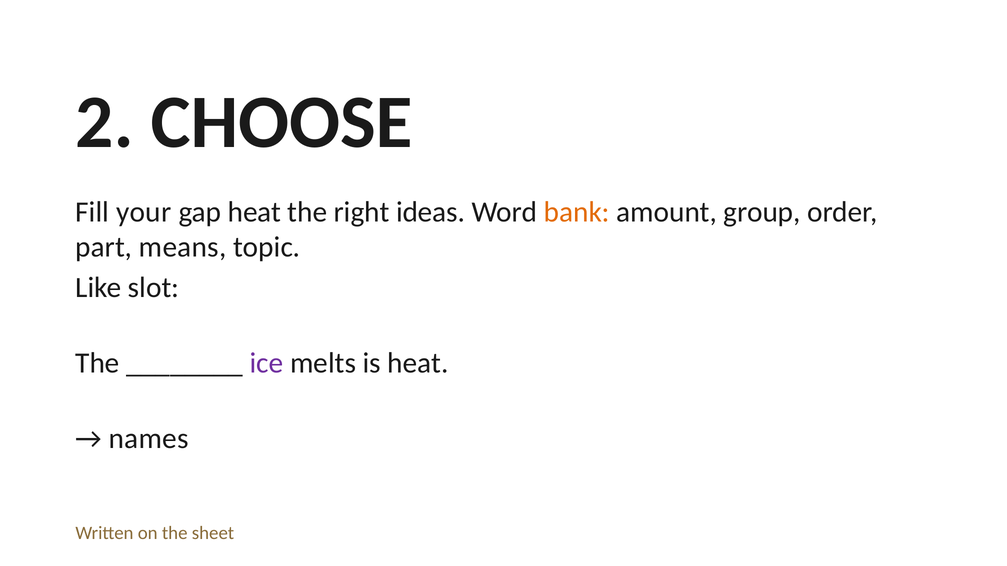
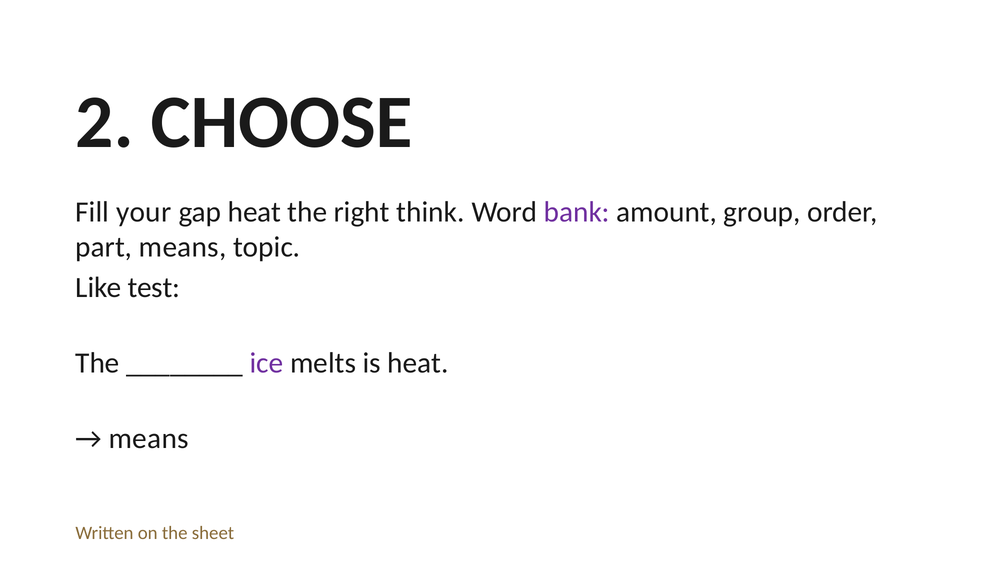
ideas: ideas -> think (430, 212)
bank colour: orange -> purple (577, 212)
slot: slot -> test (154, 288)
names: names -> means (149, 439)
